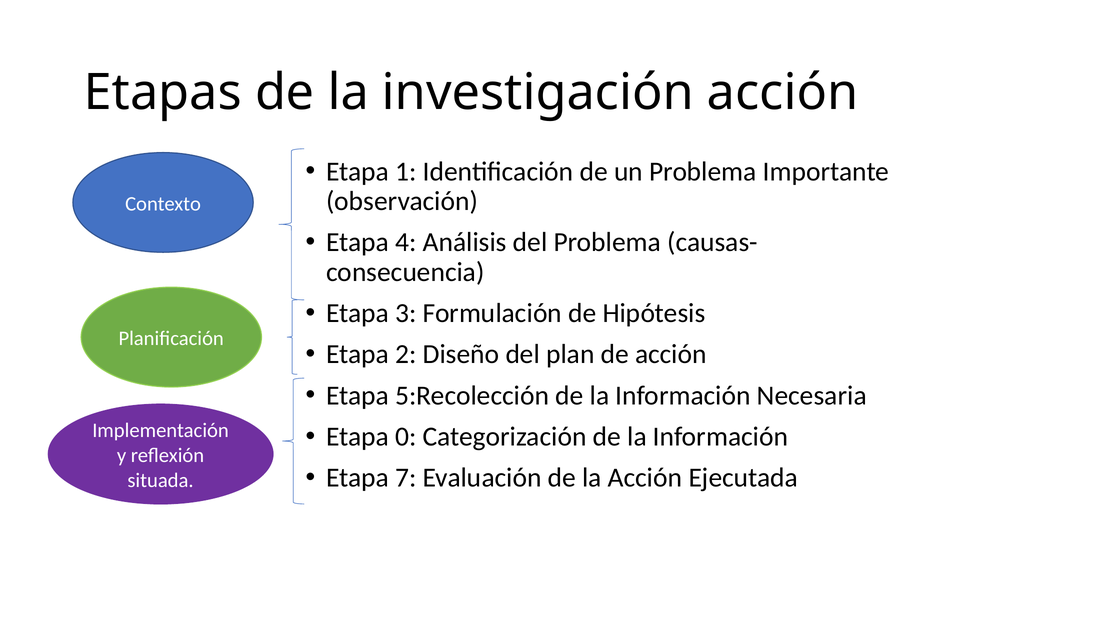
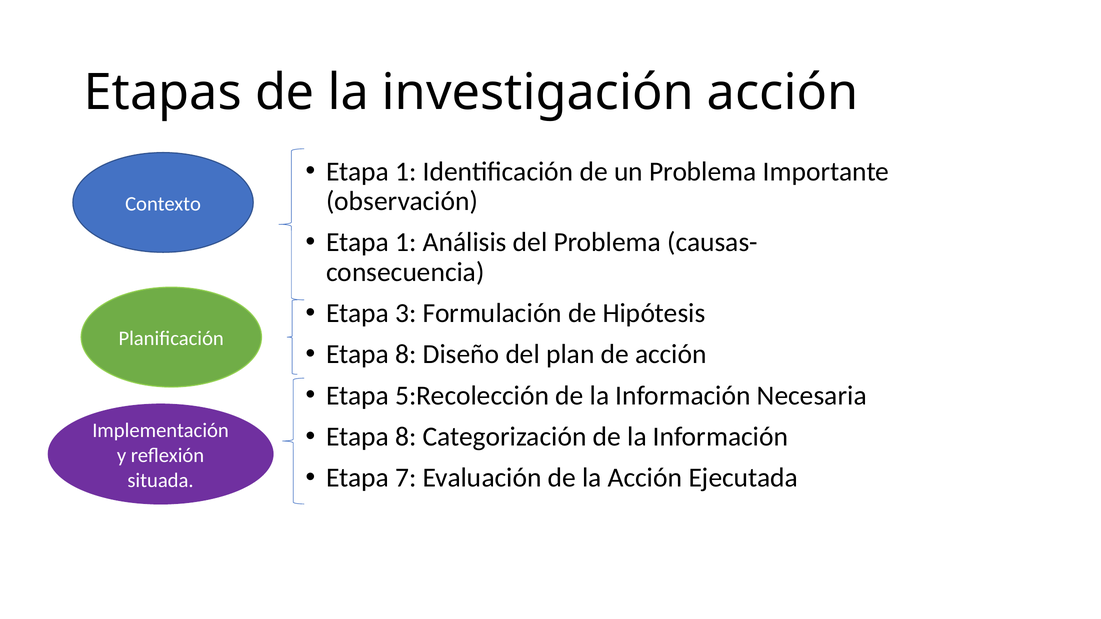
4: 4 -> 1 (406, 242)
2: 2 -> 8 (406, 355)
0: 0 -> 8 (406, 437)
